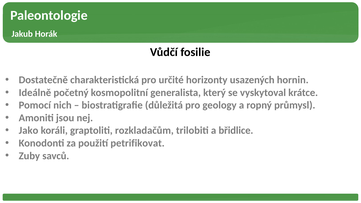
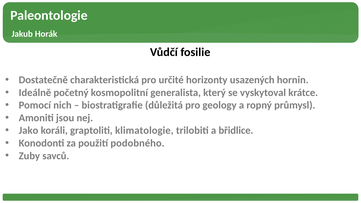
rozkladačům: rozkladačům -> klimatologie (144, 131)
petrifikovat: petrifikovat -> podobného (137, 143)
